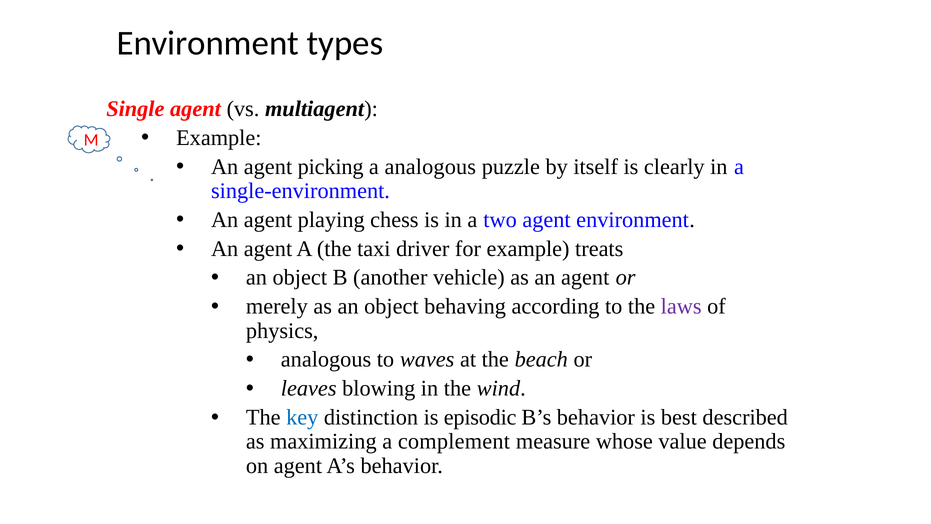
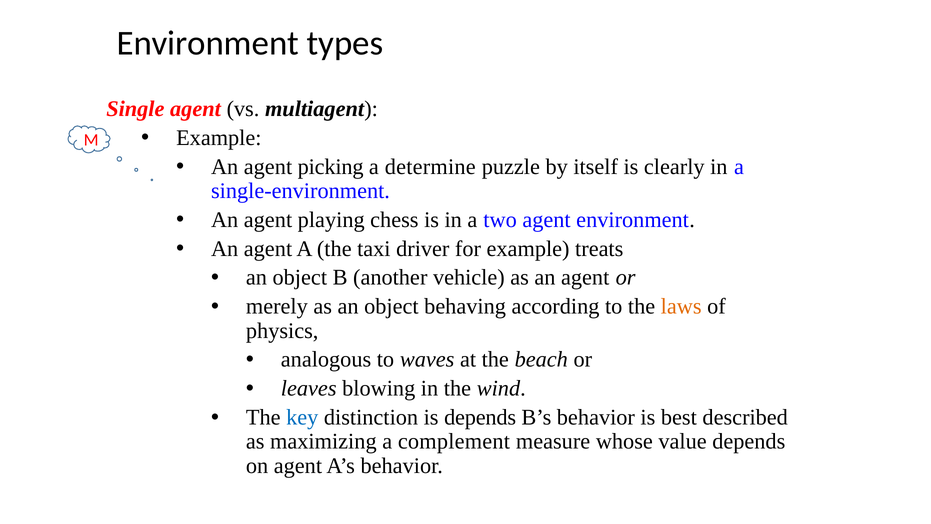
a analogous: analogous -> determine (430, 167)
laws colour: purple -> orange (681, 306)
is episodic: episodic -> depends (480, 417)
